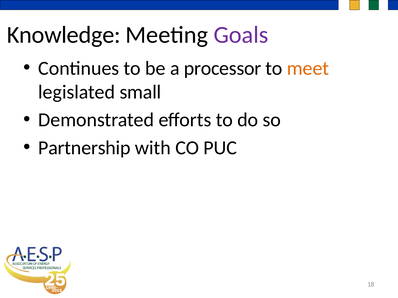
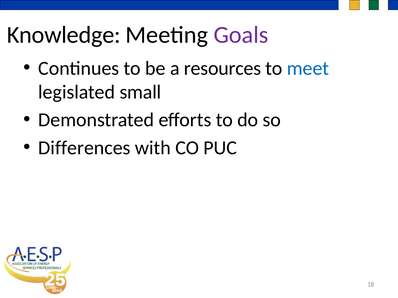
processor: processor -> resources (223, 68)
meet colour: orange -> blue (308, 68)
Partnership: Partnership -> Differences (84, 148)
